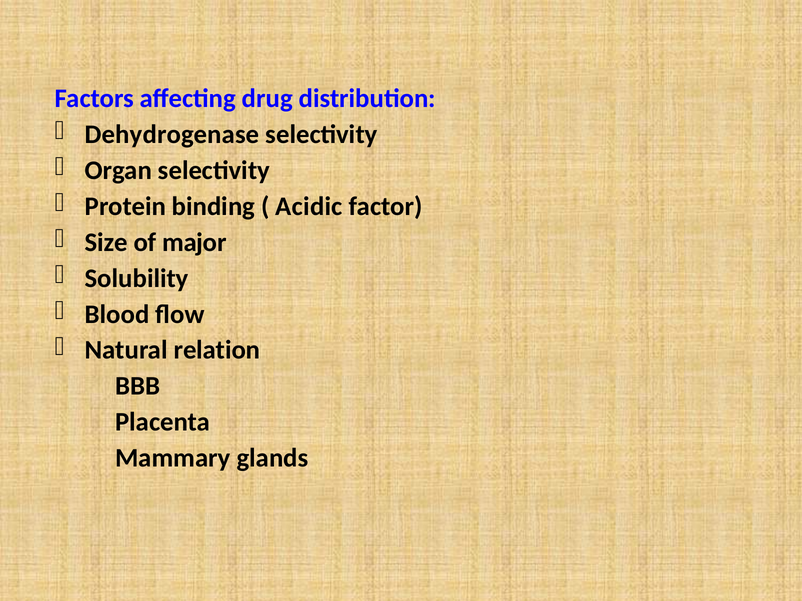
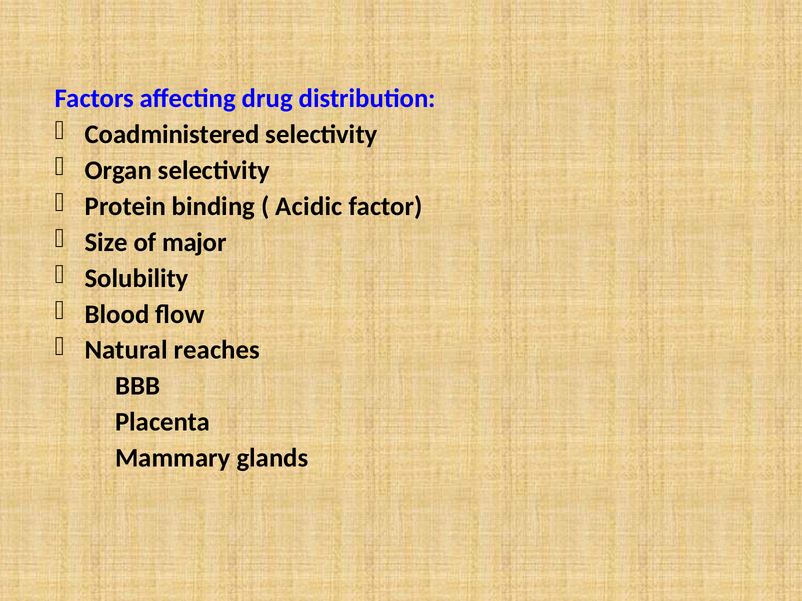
Dehydrogenase: Dehydrogenase -> Coadministered (172, 134)
relation: relation -> reaches (217, 350)
